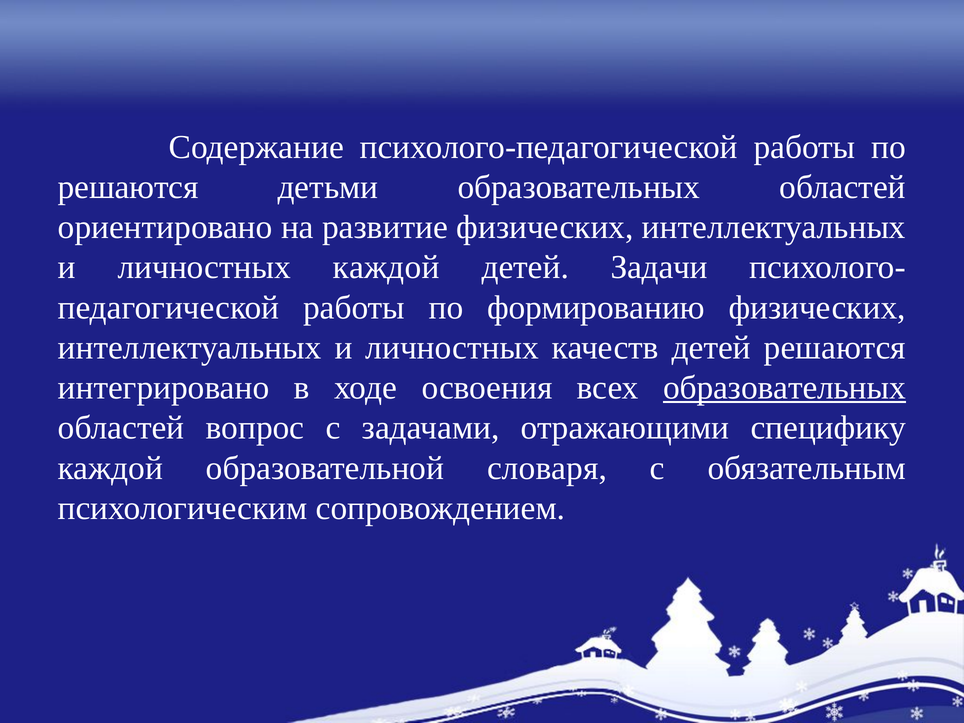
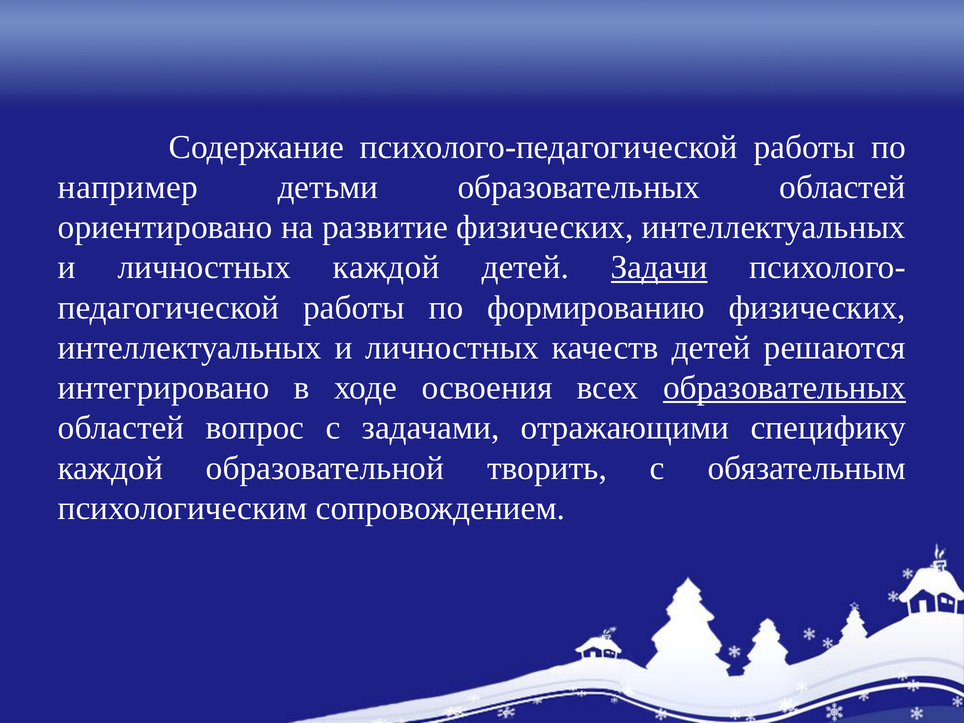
решаются: решаются -> например (128, 187)
Задачи underline: none -> present (659, 267)
словаря: словаря -> творить (547, 468)
